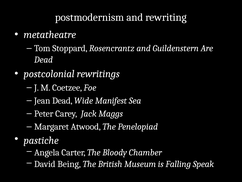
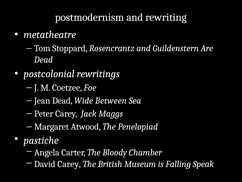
Manifest: Manifest -> Between (111, 100)
David Being: Being -> Carey (69, 164)
